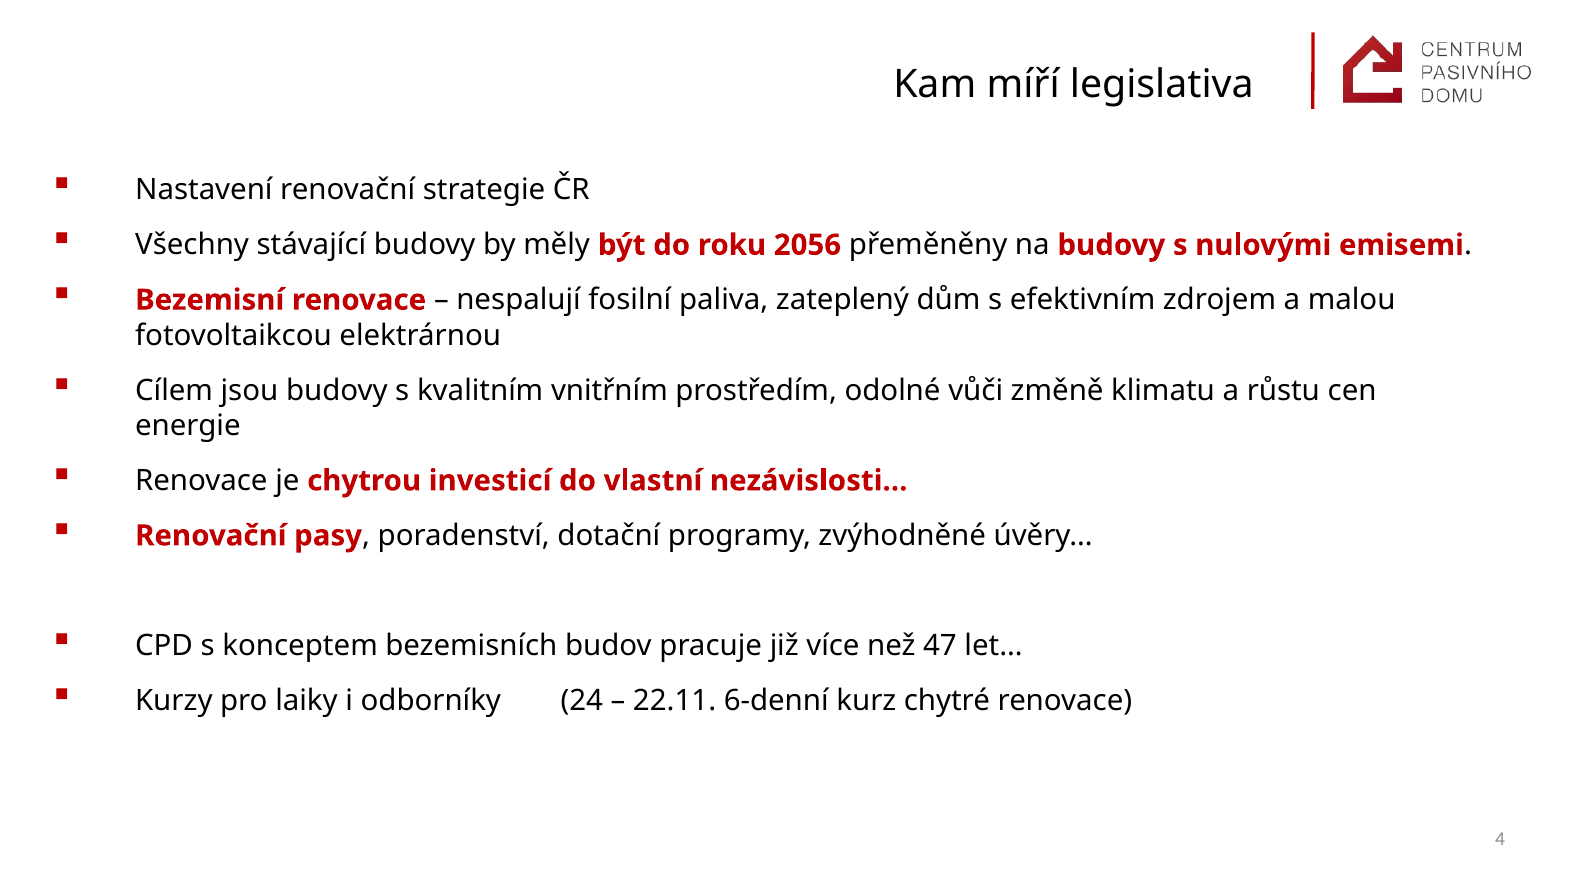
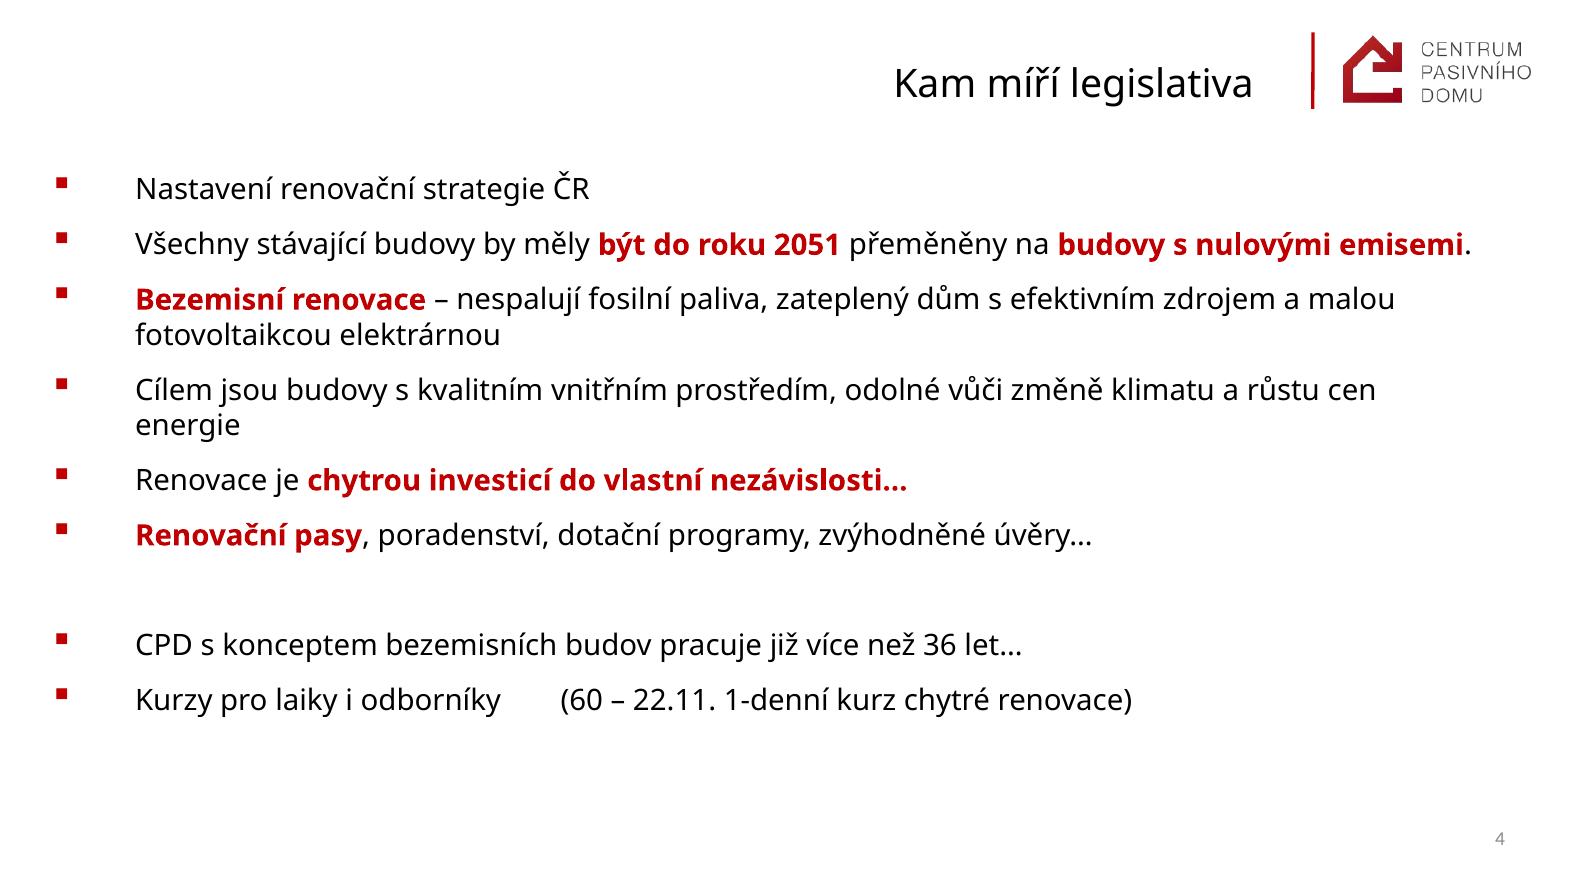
2056: 2056 -> 2051 (807, 245)
47: 47 -> 36 (940, 645)
24: 24 -> 60 (582, 700)
6-denní: 6-denní -> 1-denní (776, 700)
